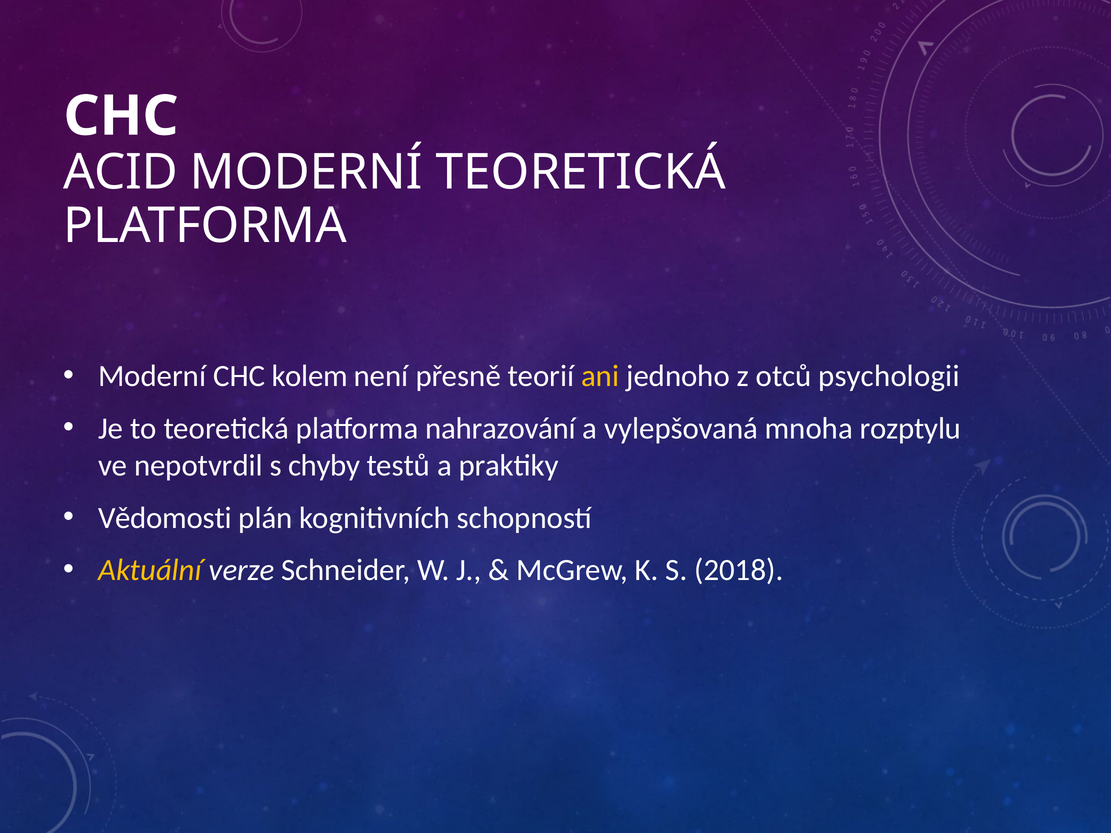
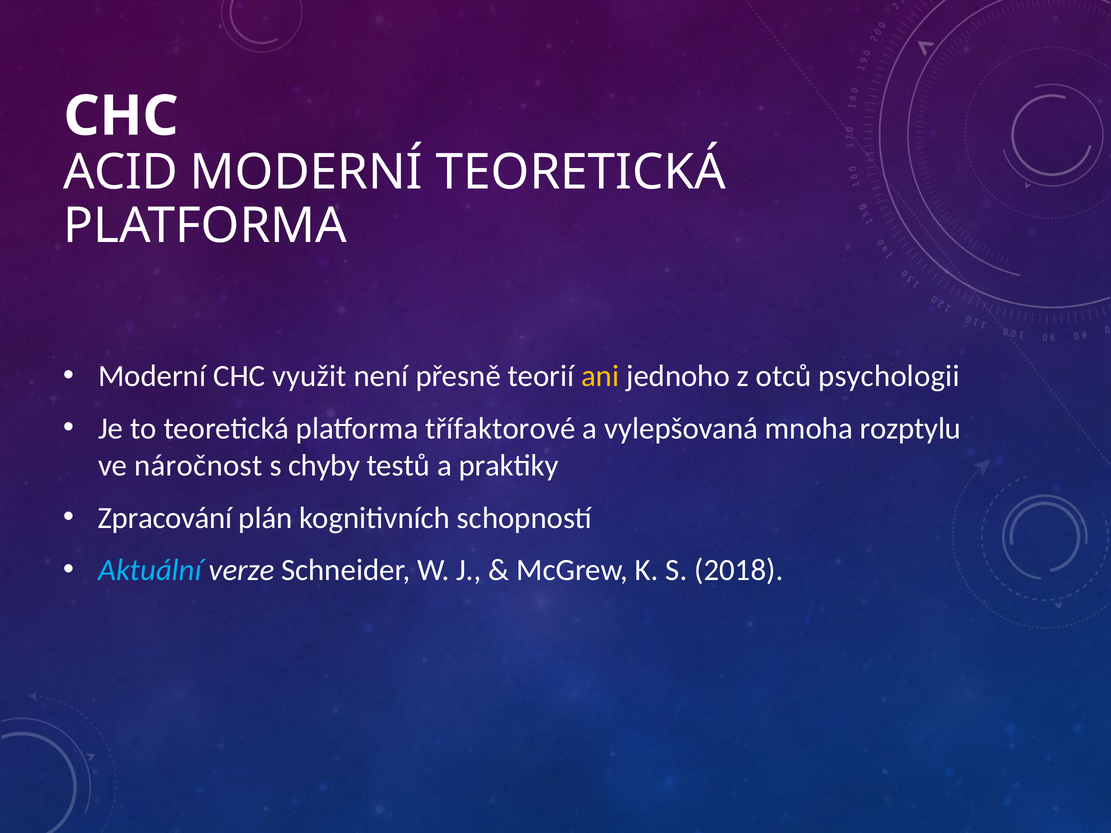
kolem: kolem -> využit (309, 376)
nahrazování: nahrazování -> třífaktorové (500, 429)
nepotvrdil: nepotvrdil -> náročnost (198, 466)
Vědomosti: Vědomosti -> Zpracování (165, 518)
Aktuální colour: yellow -> light blue (150, 570)
